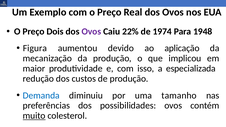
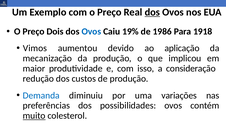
dos underline: none -> present (152, 12)
Ovos colour: purple -> blue (91, 31)
22%: 22% -> 19% (130, 31)
1974: 1974 -> 1986 (162, 31)
1948: 1948 -> 1918 (203, 31)
Figura: Figura -> Vimos (35, 48)
especializada: especializada -> consideração (191, 69)
tamanho: tamanho -> variações (179, 95)
